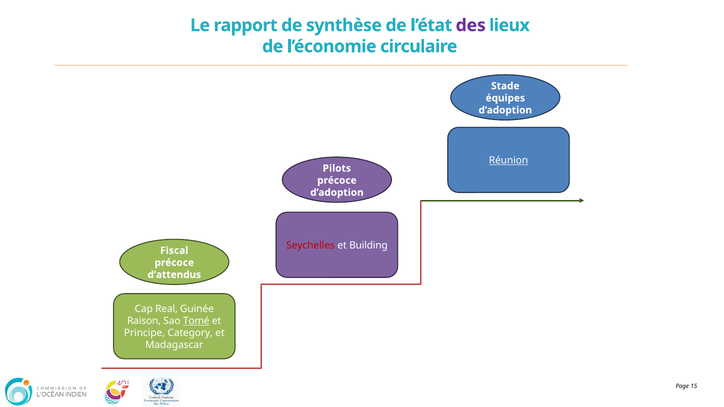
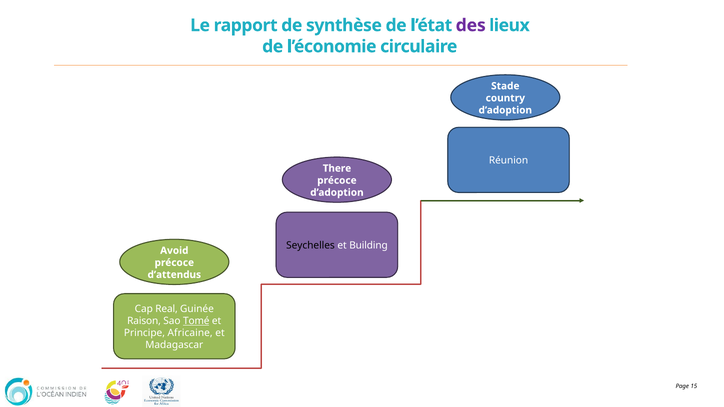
équipes: équipes -> country (505, 98)
Réunion underline: present -> none (509, 161)
Pilots: Pilots -> There (337, 168)
Seychelles colour: red -> black (310, 246)
Fiscal: Fiscal -> Avoid (174, 251)
Category: Category -> Africaine (190, 333)
